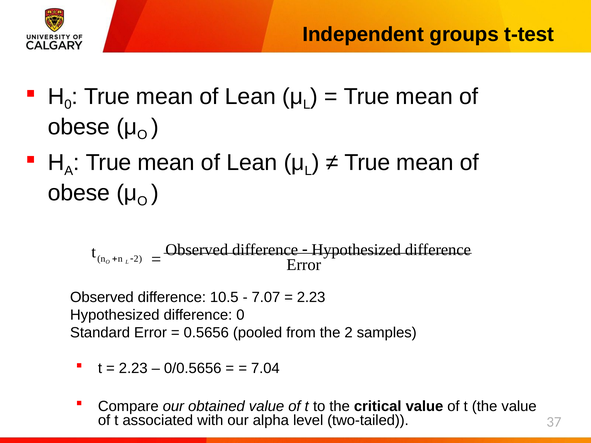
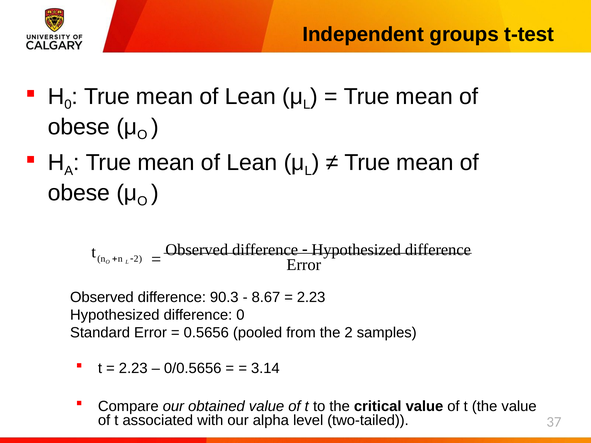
10.5: 10.5 -> 90.3 (224, 298)
7.07: 7.07 -> 8.67 (266, 298)
7.04: 7.04 -> 3.14 (265, 368)
